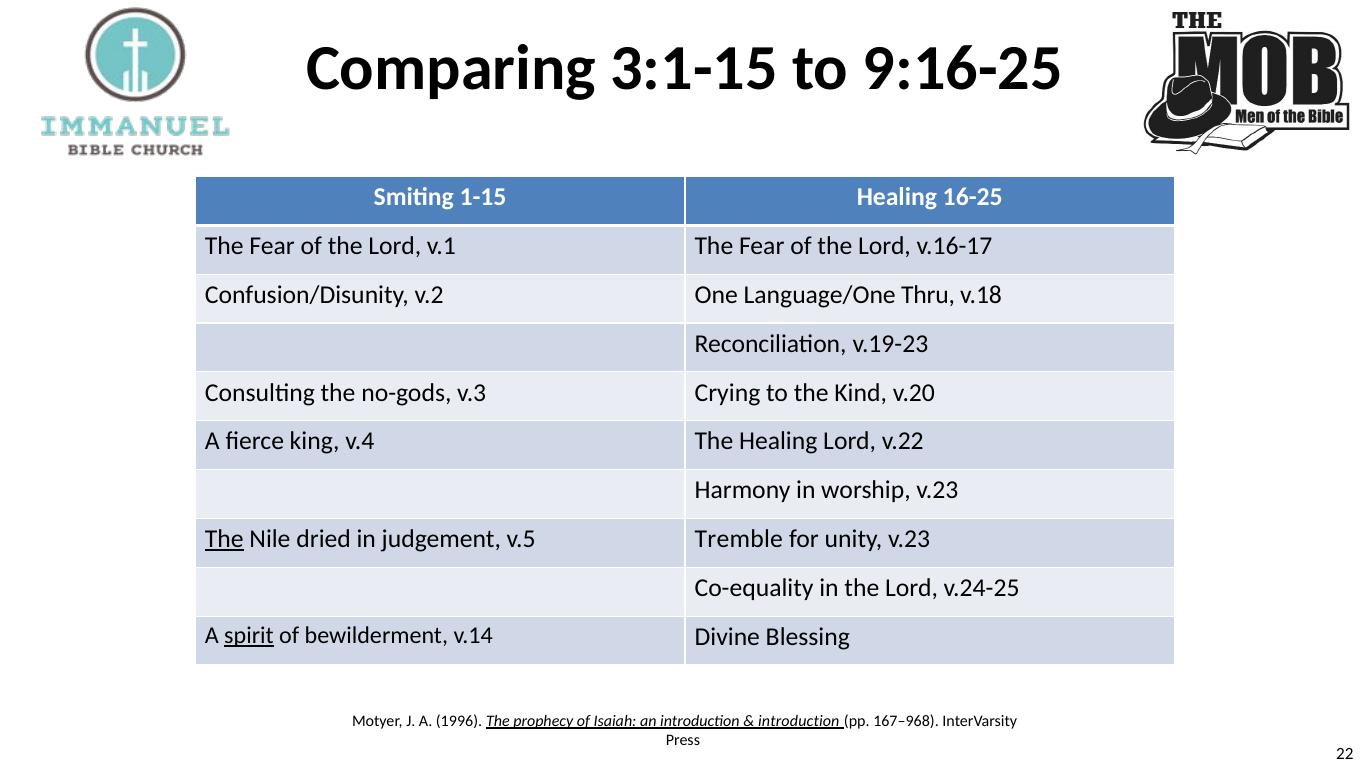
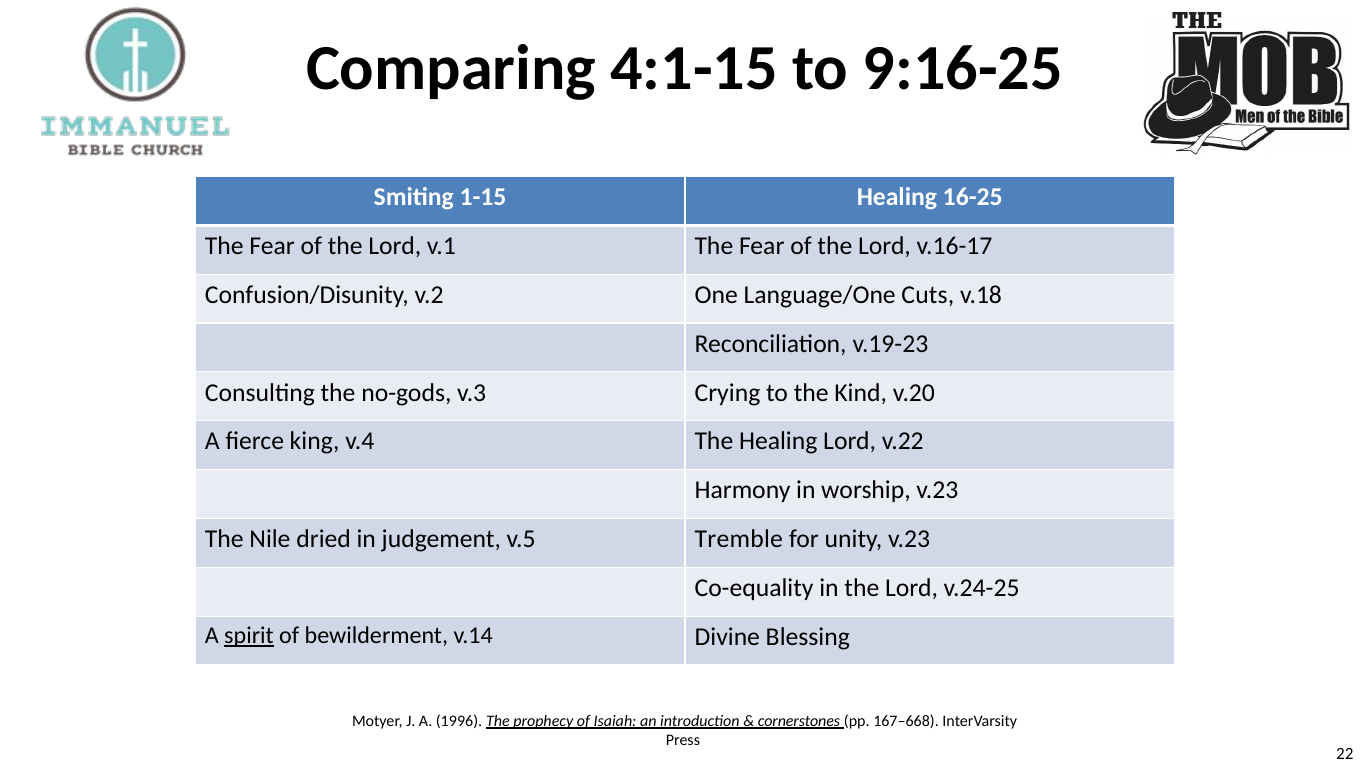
3:1-15: 3:1-15 -> 4:1-15 (694, 69)
Thru: Thru -> Cuts (928, 295)
The underline: present -> none (224, 540)
introduction: introduction -> cornerstones (799, 721)
167–968: 167–968 -> 167–668 (906, 721)
